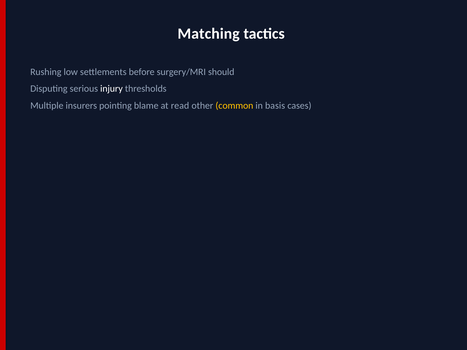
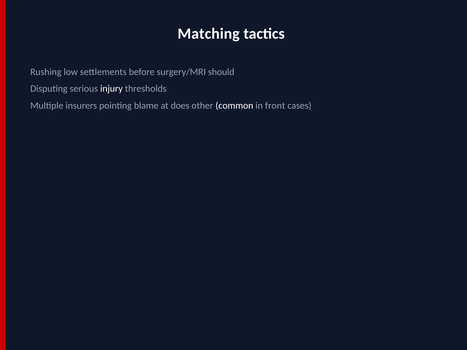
read: read -> does (180, 106)
common colour: yellow -> white (234, 106)
basis: basis -> front (275, 106)
